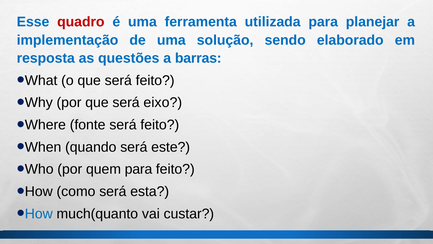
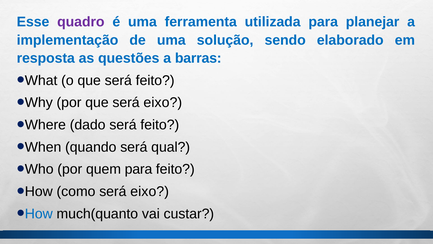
quadro colour: red -> purple (81, 22)
fonte: fonte -> dado (88, 125)
este: este -> qual (171, 147)
como será esta: esta -> eixo (150, 191)
